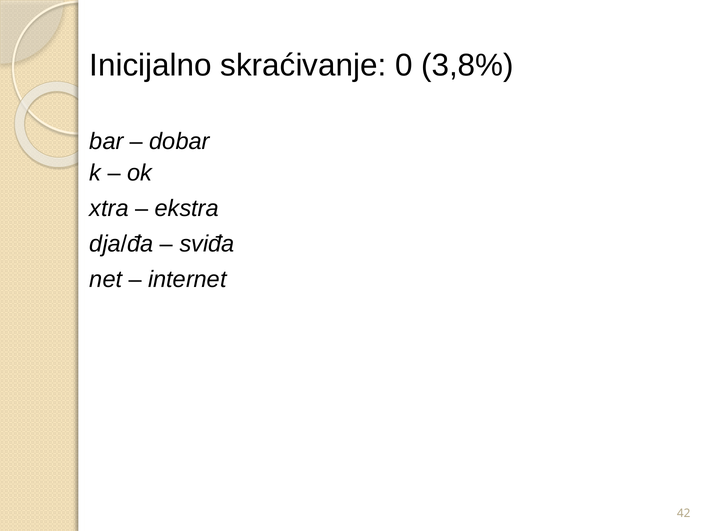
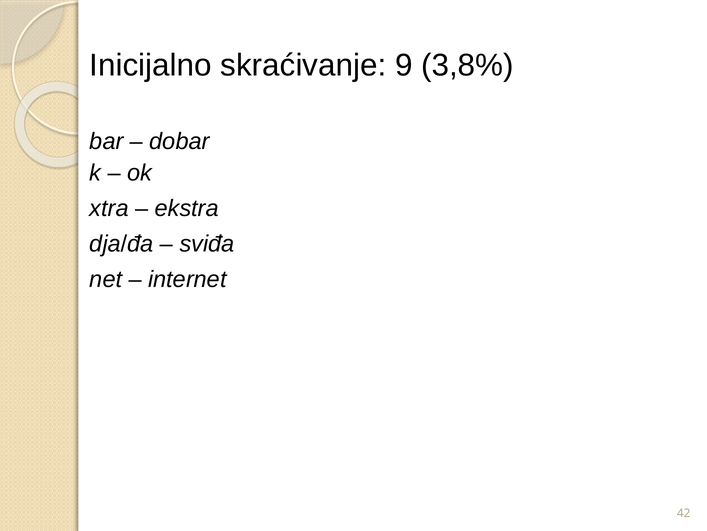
0: 0 -> 9 (404, 65)
